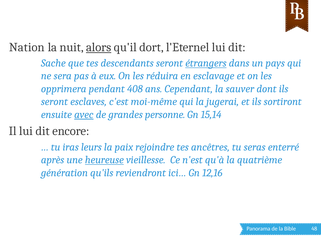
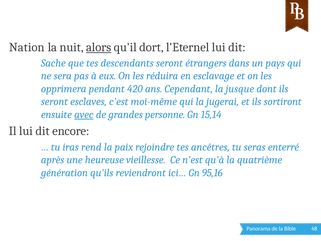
étrangers underline: present -> none (206, 63)
408: 408 -> 420 (135, 89)
sauver: sauver -> jusque (240, 89)
leurs: leurs -> rend (91, 147)
heureuse underline: present -> none (104, 160)
12,16: 12,16 -> 95,16 (212, 173)
